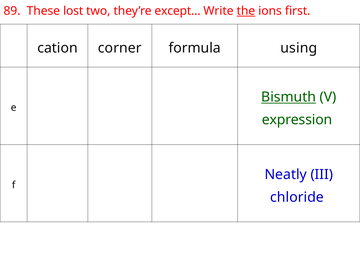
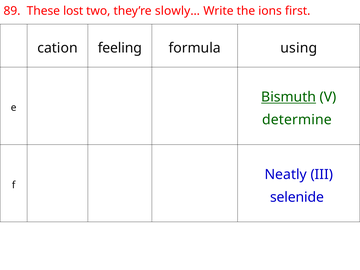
except…: except… -> slowly… (177, 11)
the underline: present -> none (246, 11)
corner: corner -> feeling (120, 48)
expression: expression -> determine (297, 120)
chloride: chloride -> selenide (297, 197)
